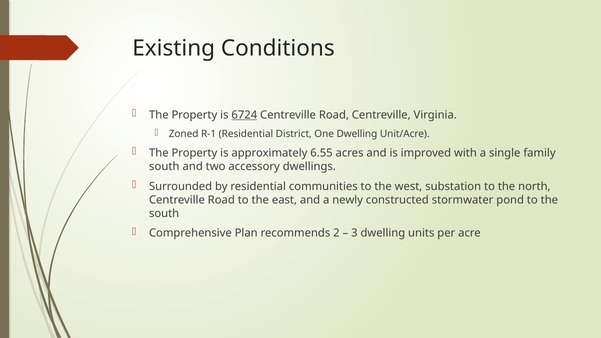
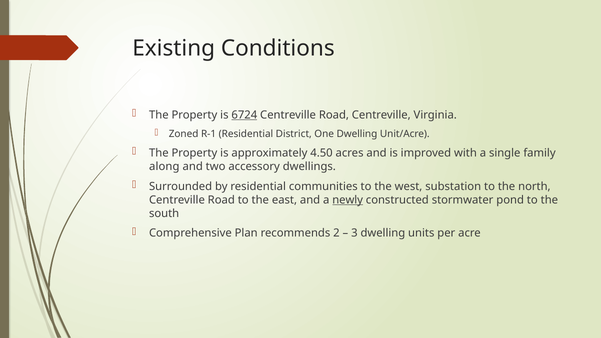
6.55: 6.55 -> 4.50 (321, 153)
south: south -> along (164, 167)
newly underline: none -> present (348, 200)
